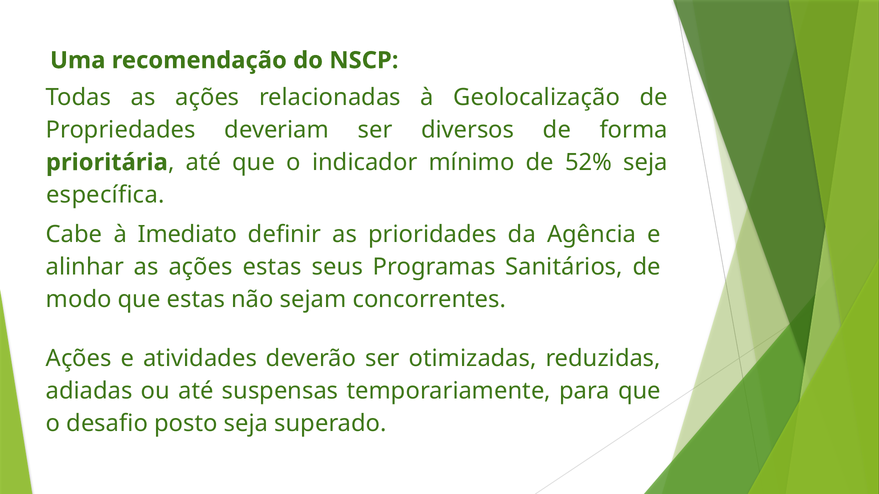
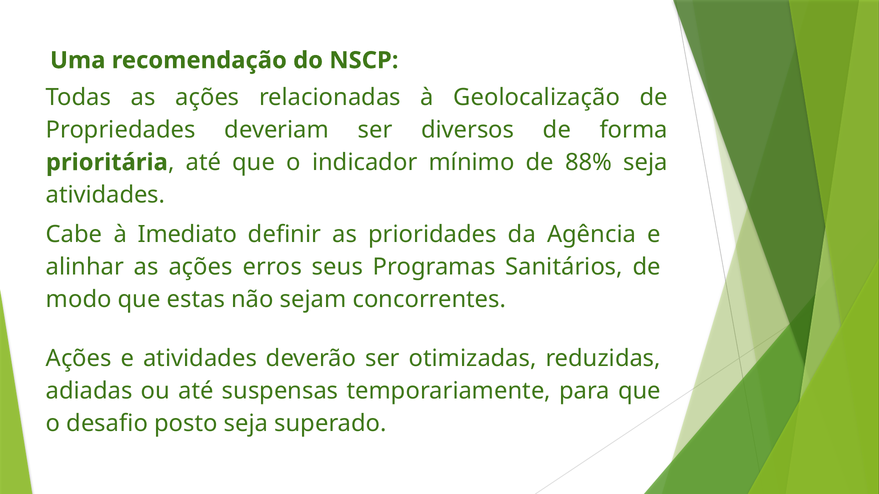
52%: 52% -> 88% (589, 163)
específica: específica -> atividades (106, 195)
ações estas: estas -> erros (272, 267)
